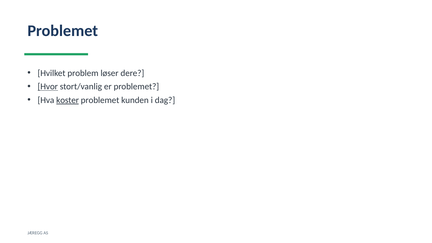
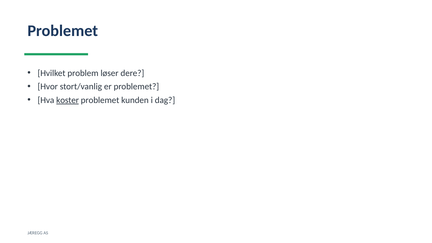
Hvor underline: present -> none (48, 87)
